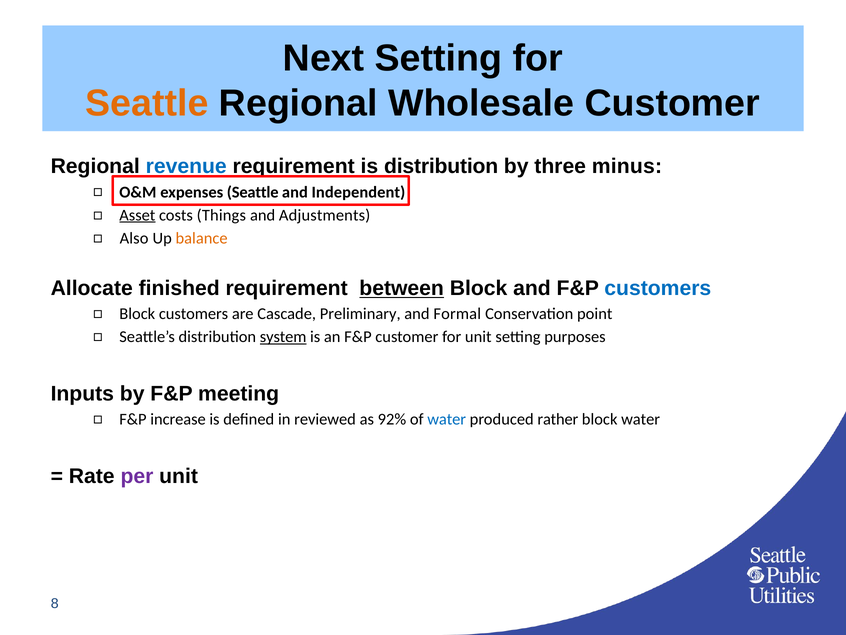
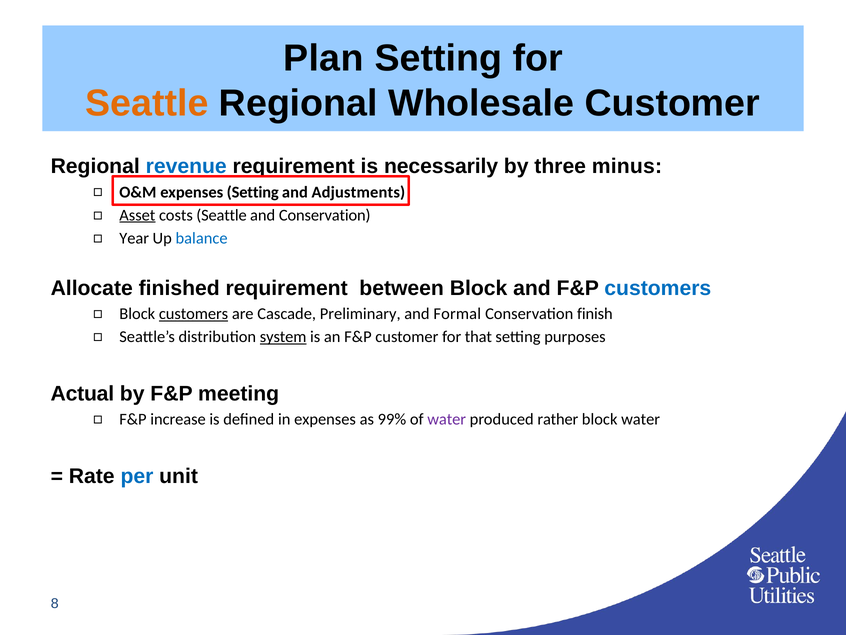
Next: Next -> Plan (323, 58)
is distribution: distribution -> necessarily (441, 166)
expenses Seattle: Seattle -> Setting (253, 192)
Independent: Independent -> Adjustments (358, 192)
costs Things: Things -> Seattle (222, 215)
and Adjustments: Adjustments -> Conservation (325, 215)
Also: Also -> Year (134, 238)
balance colour: orange -> blue (202, 238)
between underline: present -> none (402, 288)
customers underline: none -> present (194, 314)
point: point -> finish (595, 314)
for unit: unit -> that (478, 337)
Inputs: Inputs -> Actual (82, 394)
in reviewed: reviewed -> expenses (325, 419)
92%: 92% -> 99% (392, 419)
water colour: blue -> purple (447, 419)
per colour: purple -> blue (137, 476)
